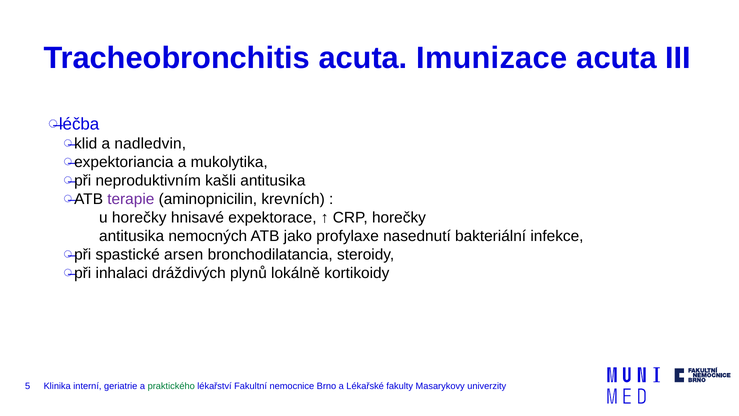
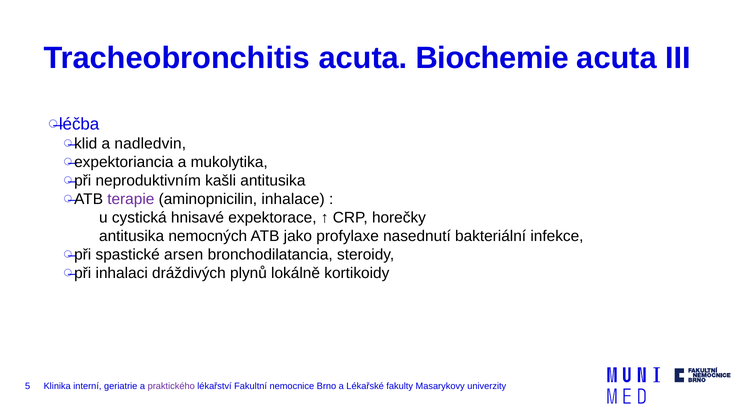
Imunizace: Imunizace -> Biochemie (492, 58)
krevních: krevních -> inhalace (293, 199)
u horečky: horečky -> cystická (139, 217)
praktického colour: green -> purple (171, 386)
